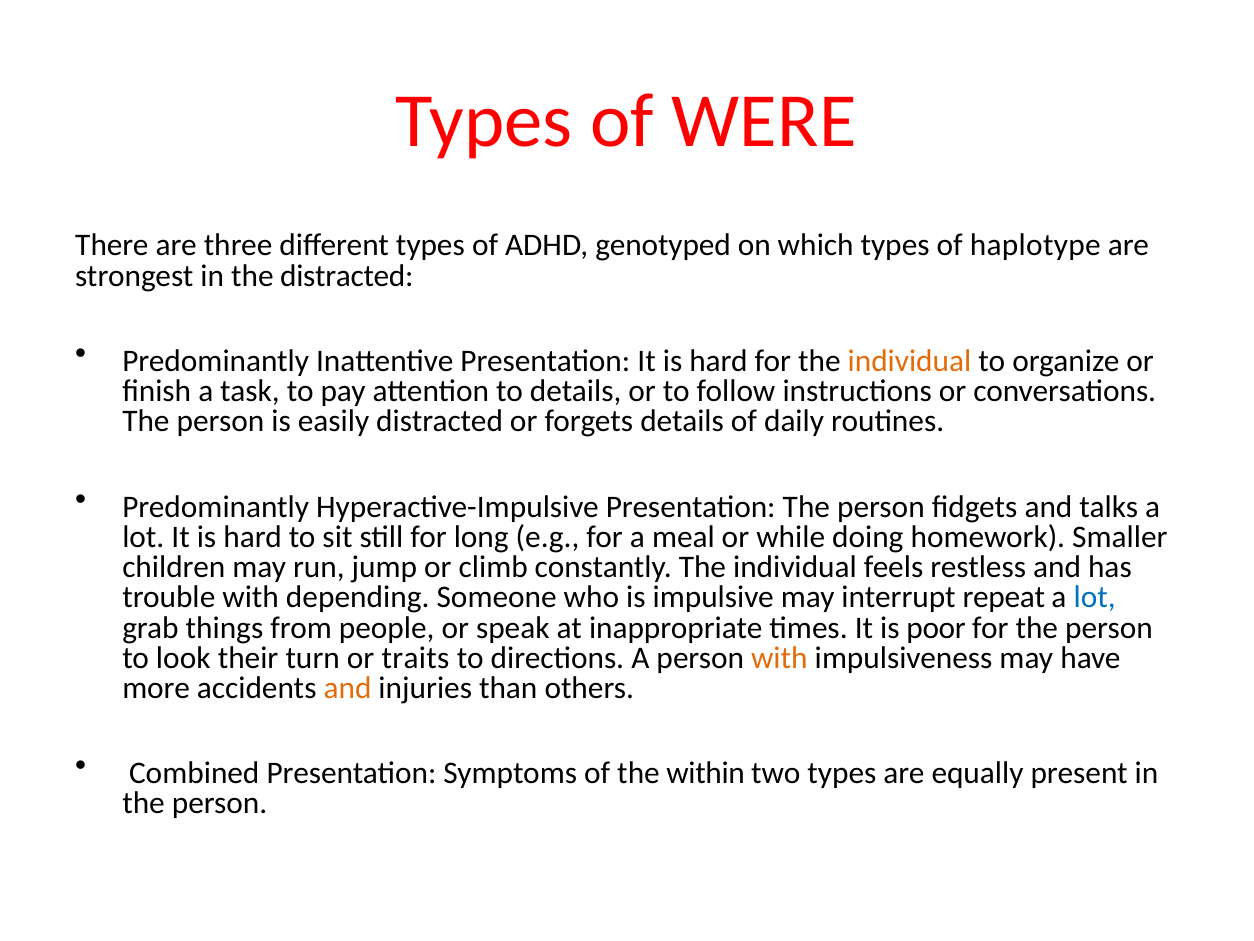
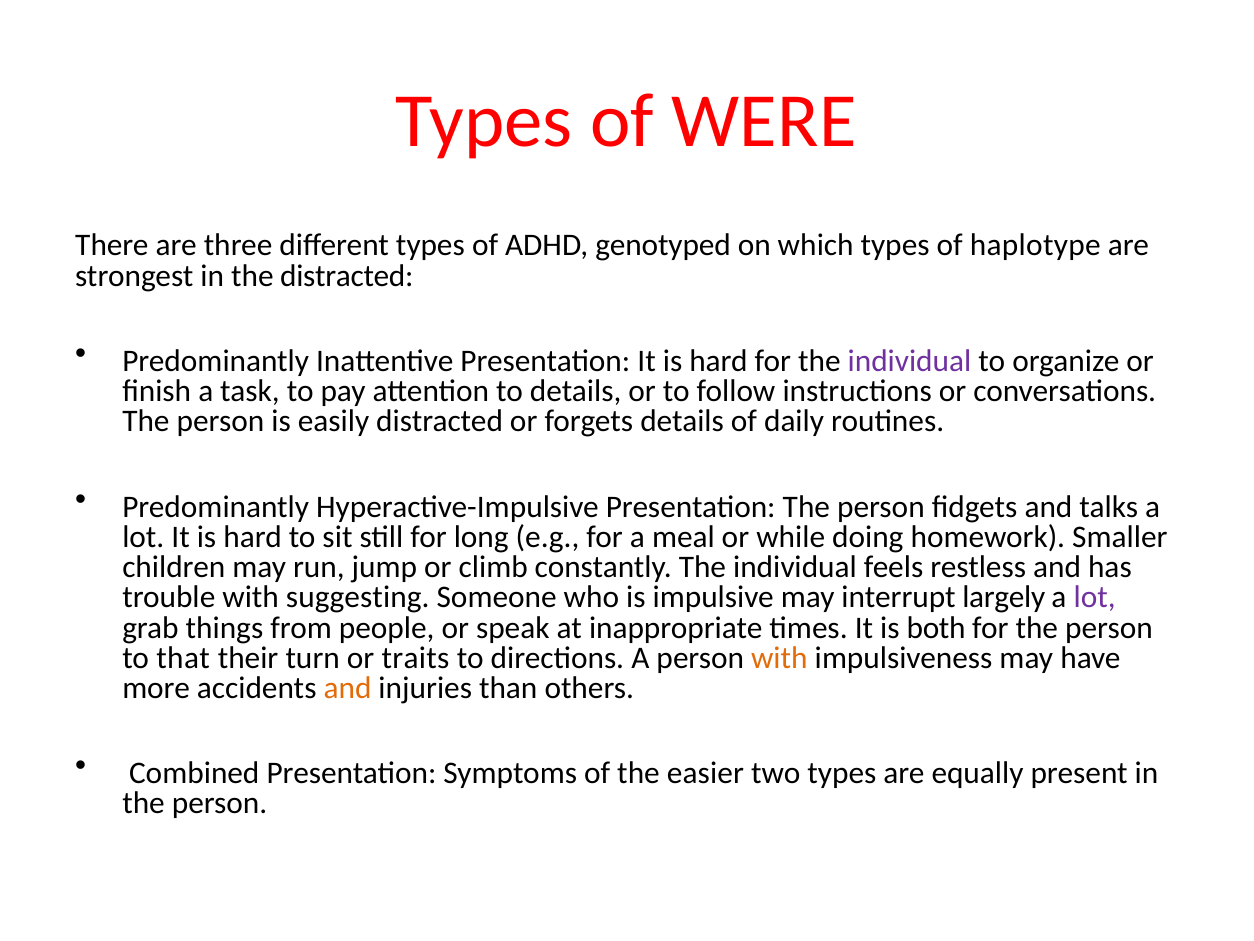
individual colour: orange -> purple (909, 361)
depending: depending -> suggesting (358, 597)
repeat: repeat -> largely (1004, 597)
lot colour: blue -> purple (1095, 597)
poor: poor -> both (936, 627)
look: look -> that (183, 657)
within: within -> easier (705, 773)
